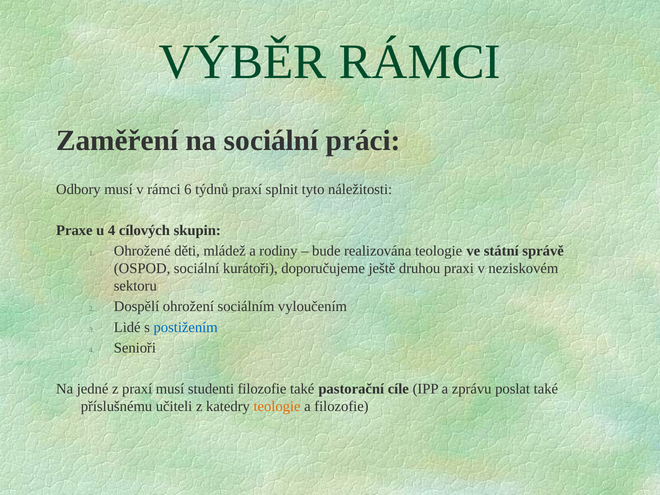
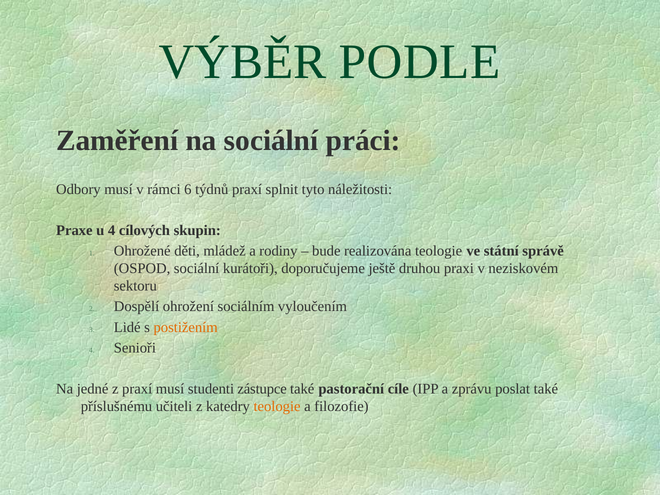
VÝBĚR RÁMCI: RÁMCI -> PODLE (420, 62)
postižením colour: blue -> orange (186, 327)
studenti filozofie: filozofie -> zástupce (262, 389)
